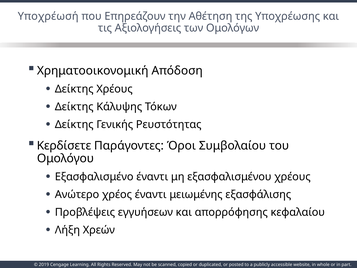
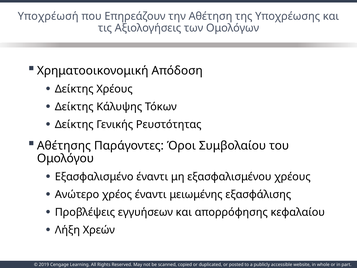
Κερδίσετε: Κερδίσετε -> Αθέτησης (64, 146)
